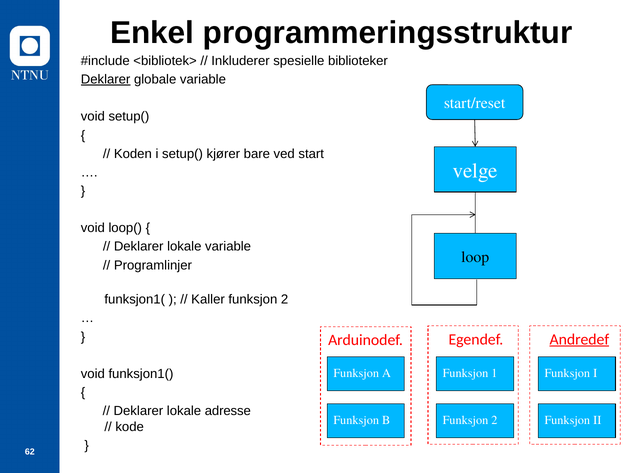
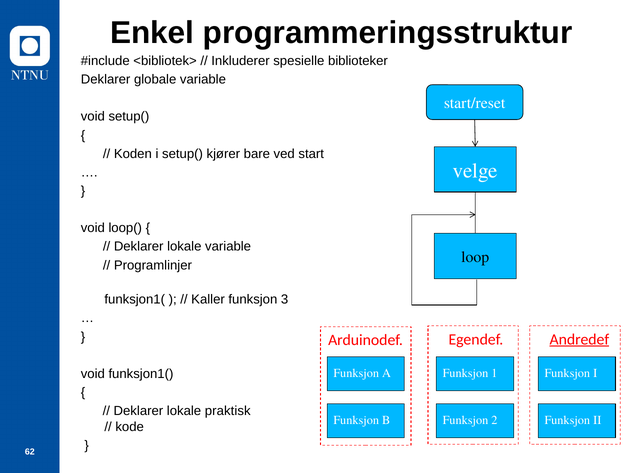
Deklarer underline: present -> none (106, 80)
Kaller funksjon 2: 2 -> 3 (285, 300)
adresse: adresse -> praktisk (228, 411)
